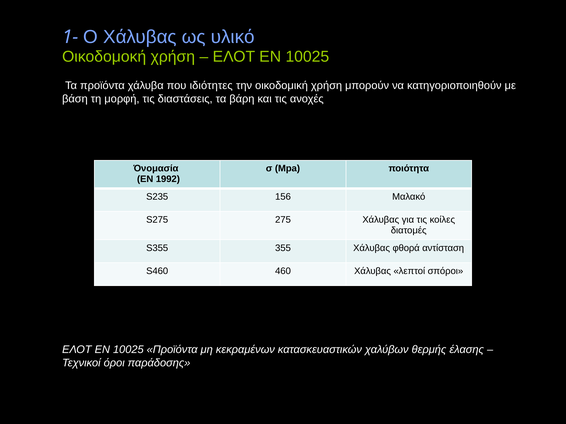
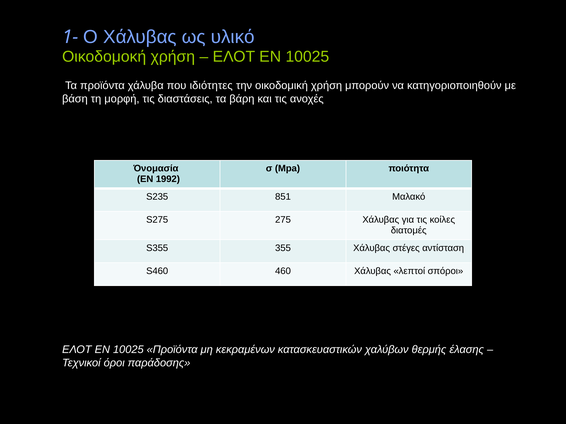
156: 156 -> 851 (283, 197)
φθορά: φθορά -> στέγες (406, 248)
